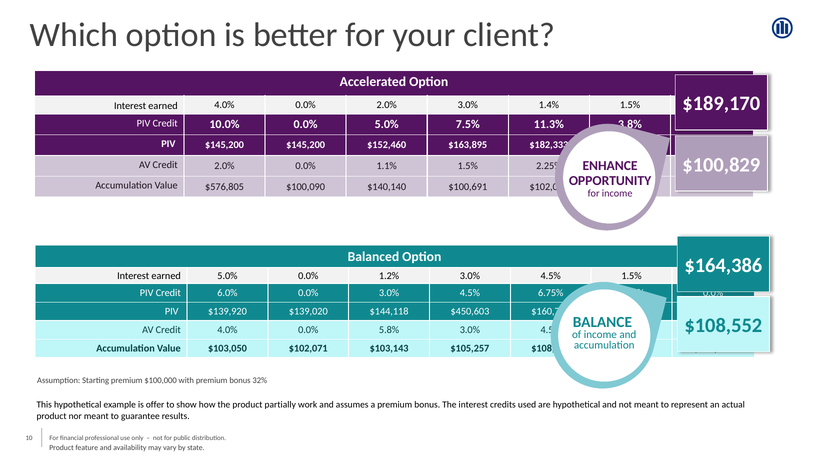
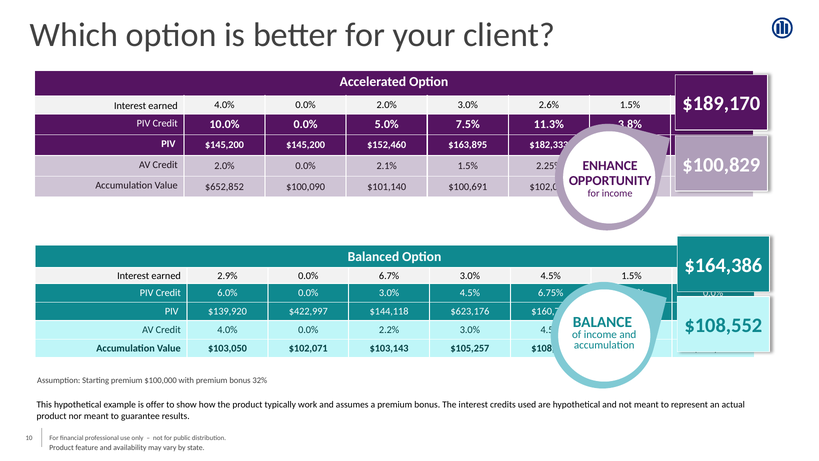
1.4%: 1.4% -> 2.6% (549, 105)
1.1%: 1.1% -> 2.1% (387, 166)
$576,805: $576,805 -> $652,852 (224, 187)
$140,140: $140,140 -> $101,140 (387, 187)
earned 5.0%: 5.0% -> 2.9% (227, 276)
1.2%: 1.2% -> 6.7% (389, 276)
$139,020: $139,020 -> $422,997 (308, 311)
$450,603: $450,603 -> $623,176 (470, 311)
5.8%: 5.8% -> 2.2% (389, 330)
partially: partially -> typically (280, 405)
